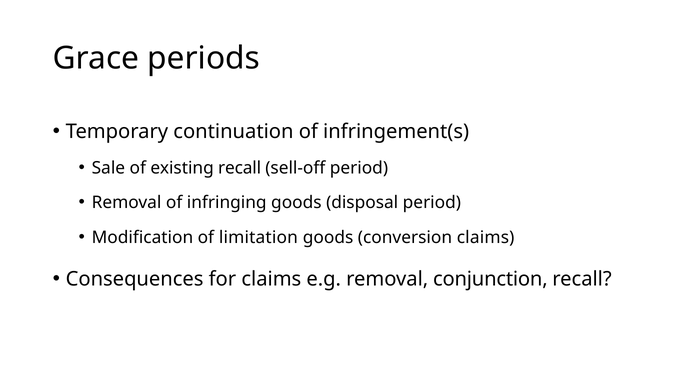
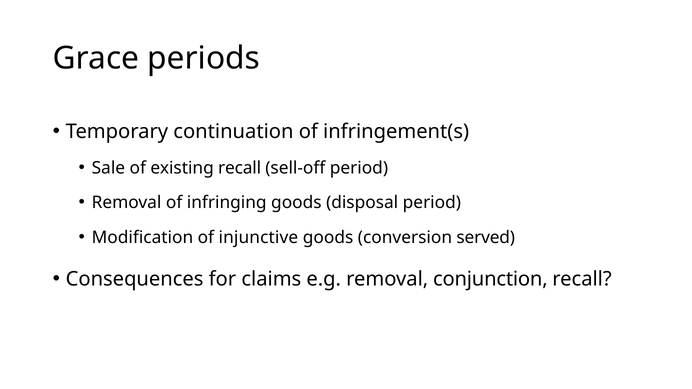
limitation: limitation -> injunctive (258, 238)
conversion claims: claims -> served (486, 238)
